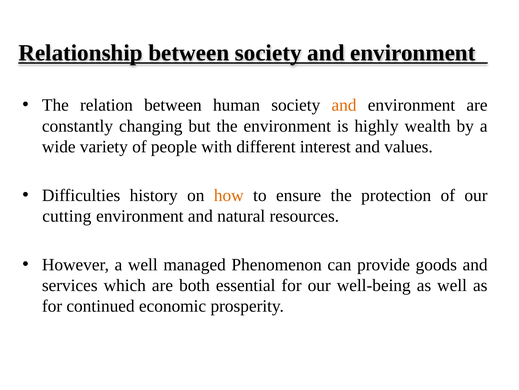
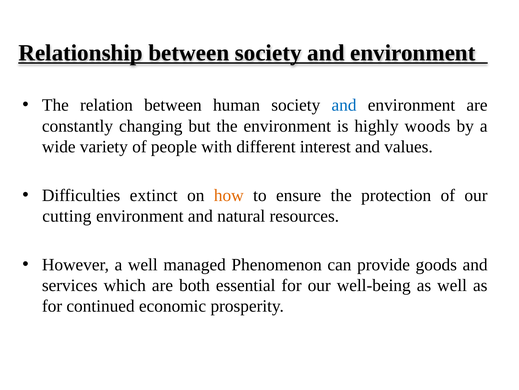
and colour: orange -> blue (344, 105)
wealth: wealth -> woods (428, 126)
history: history -> extinct (154, 195)
